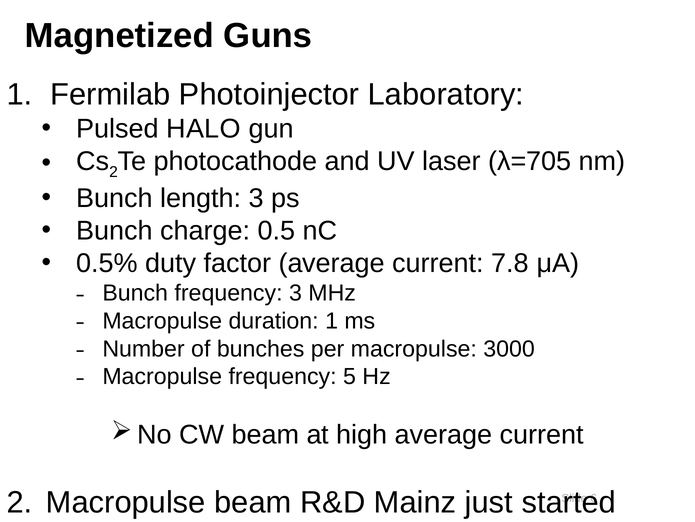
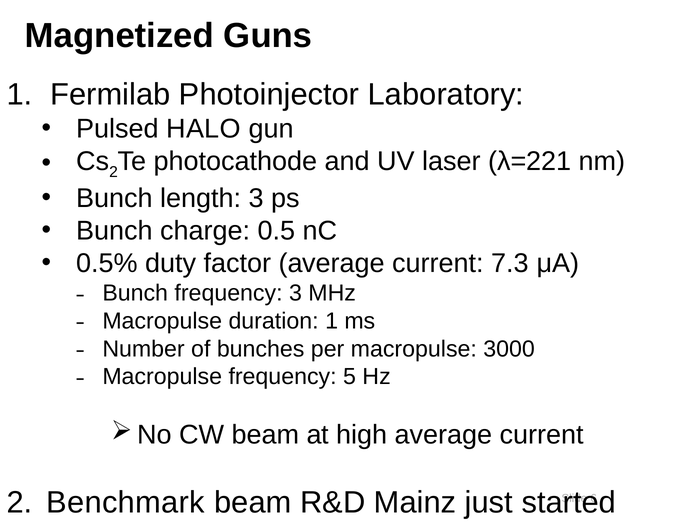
λ=705: λ=705 -> λ=221 (530, 161)
7.8: 7.8 -> 7.3 (510, 263)
Macropulse: Macropulse -> Benchmark (126, 502)
